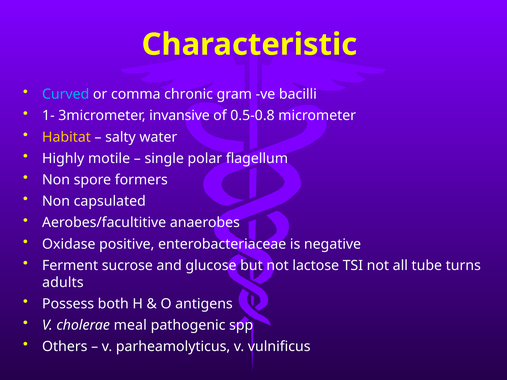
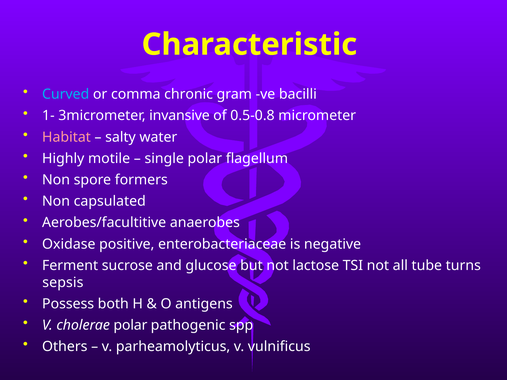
Habitat colour: yellow -> pink (66, 137)
adults: adults -> sepsis (63, 283)
cholerae meal: meal -> polar (130, 325)
